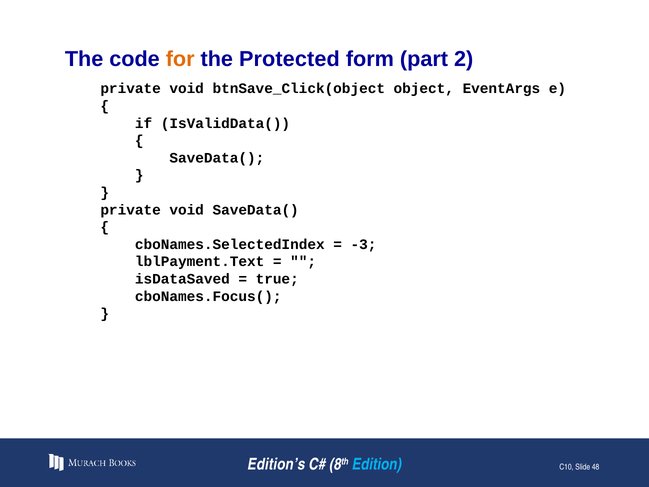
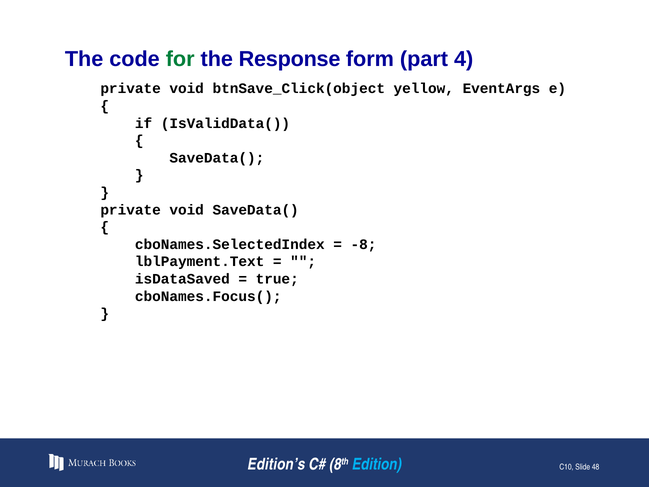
for colour: orange -> green (180, 59)
Protected: Protected -> Response (290, 59)
2: 2 -> 4 (464, 59)
object: object -> yellow (424, 89)
-3: -3 -> -8 (363, 244)
